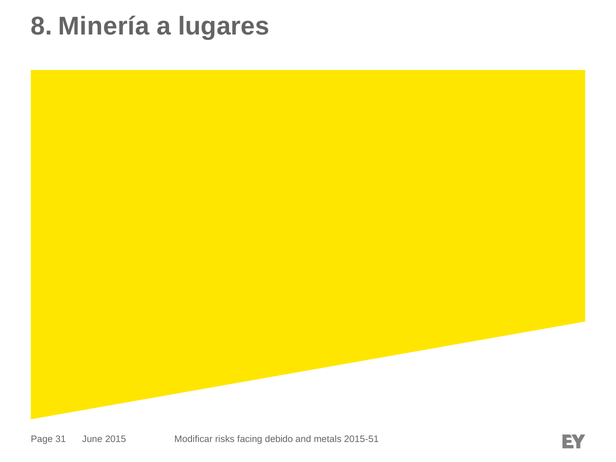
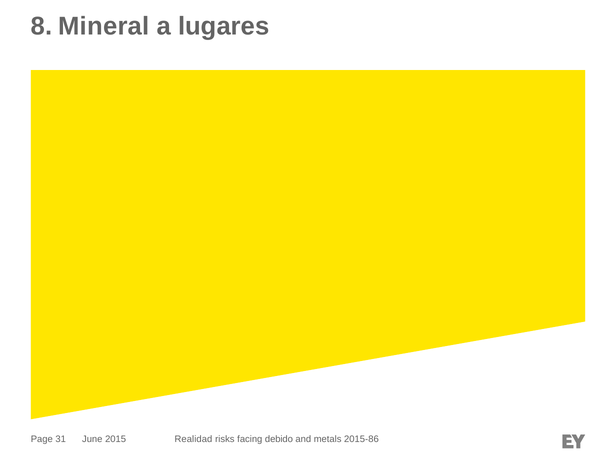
Minería: Minería -> Mineral (104, 26)
Modificar: Modificar -> Realidad (193, 439)
2015-51: 2015-51 -> 2015-86 (361, 439)
